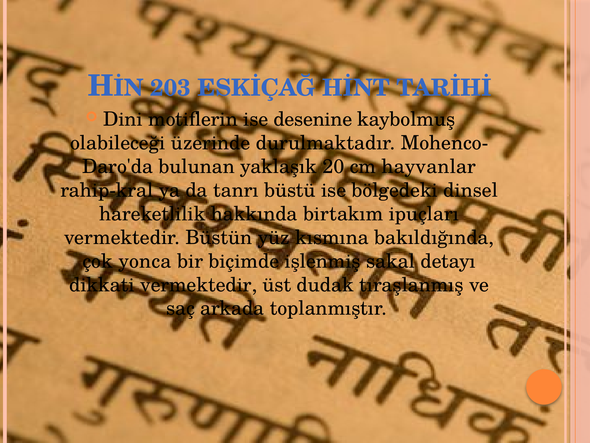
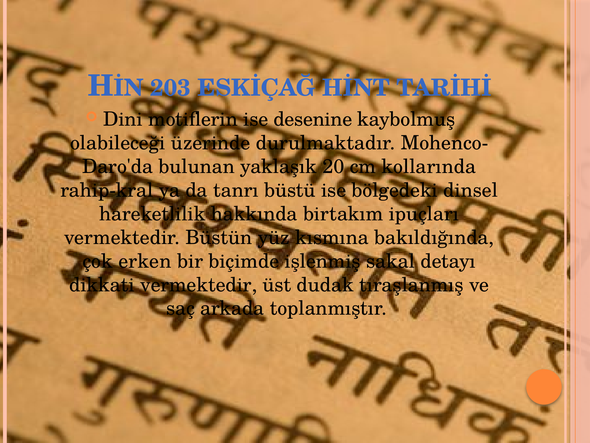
hayvanlar: hayvanlar -> kollarında (429, 167)
yonca: yonca -> erken (145, 261)
